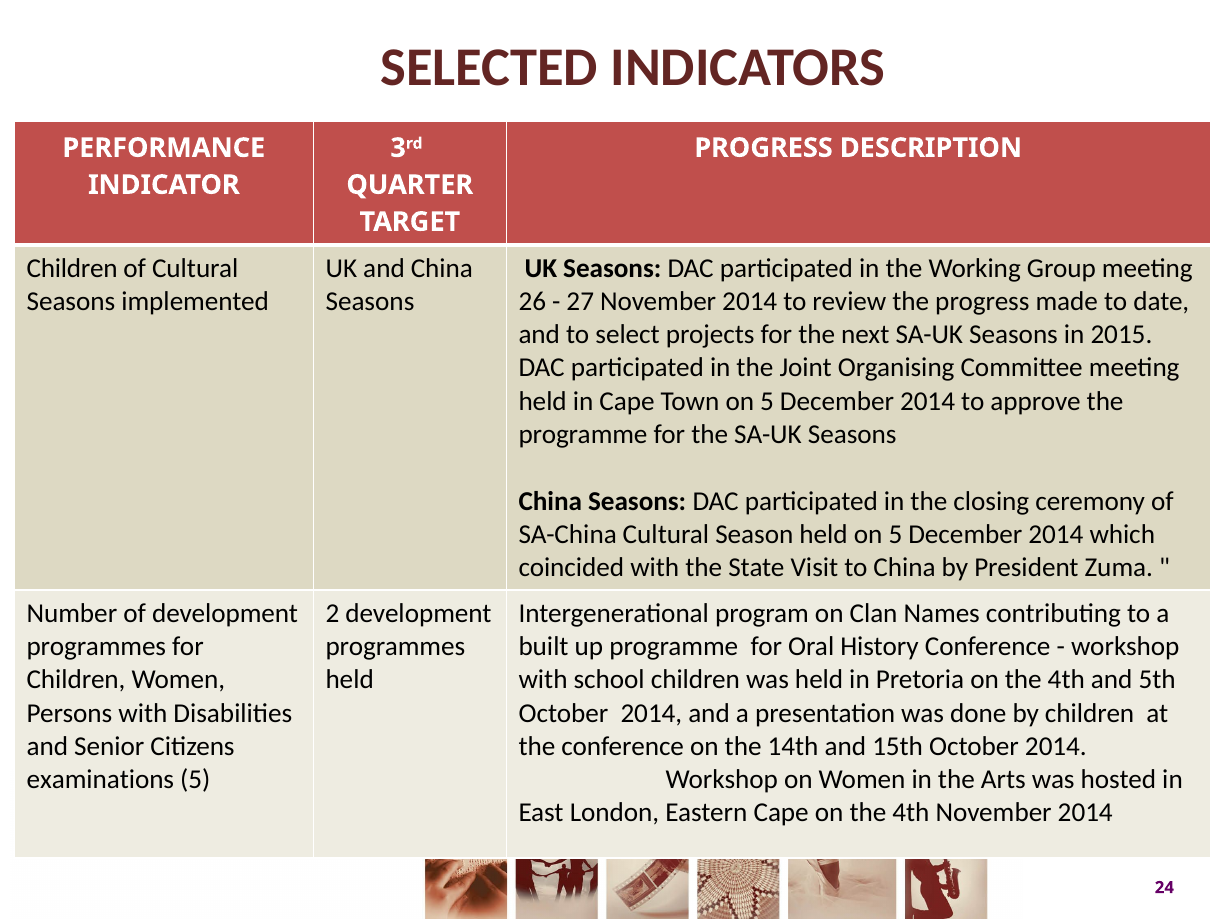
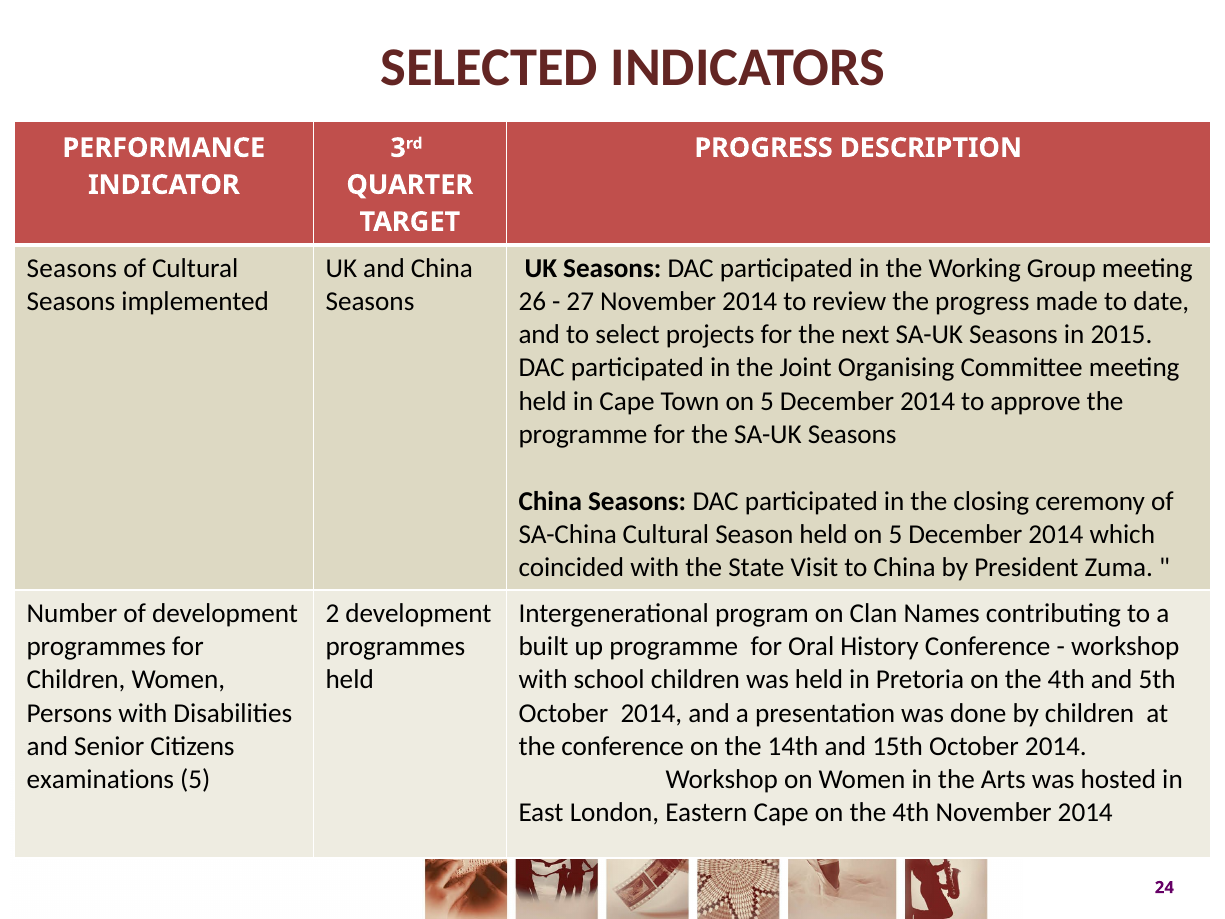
Children: Children -> Seasons (72, 268)
